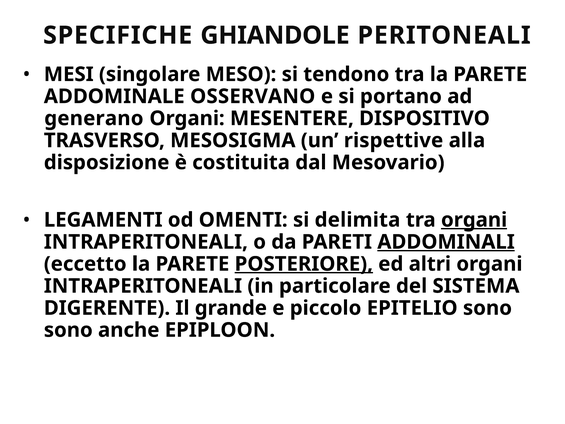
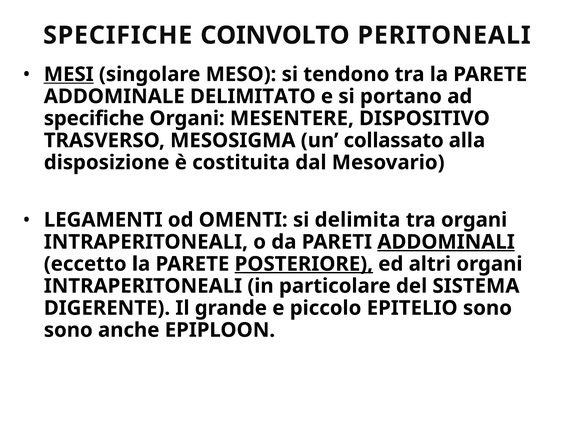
GHIANDOLE: GHIANDOLE -> COINVOLTO (275, 35)
MESI underline: none -> present (69, 74)
OSSERVANO: OSSERVANO -> DELIMITATO (253, 96)
generano: generano -> specifiche (94, 118)
rispettive: rispettive -> collassato (394, 140)
organi underline: present -> none (474, 220)
